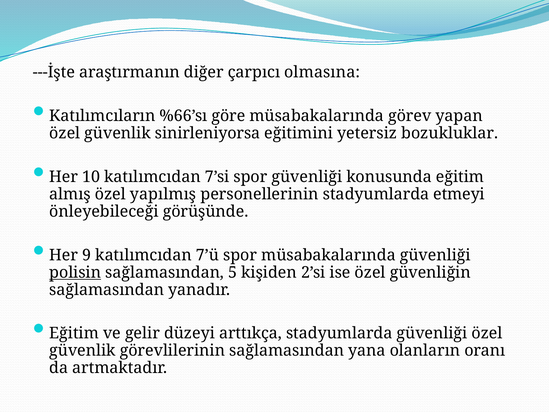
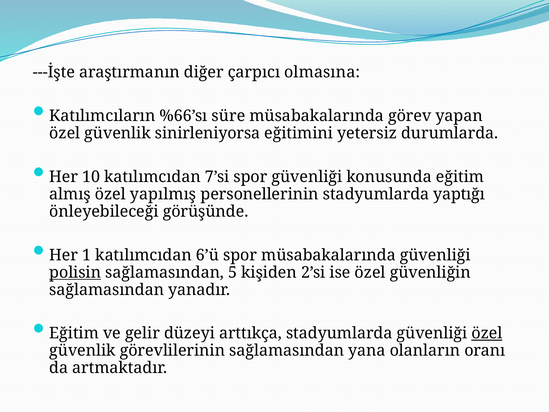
göre: göre -> süre (228, 116)
bozukluklar: bozukluklar -> durumlarda (450, 133)
etmeyi: etmeyi -> yaptığı (459, 194)
9: 9 -> 1 (87, 255)
7’ü: 7’ü -> 6’ü (208, 255)
özel underline: none -> present (487, 333)
